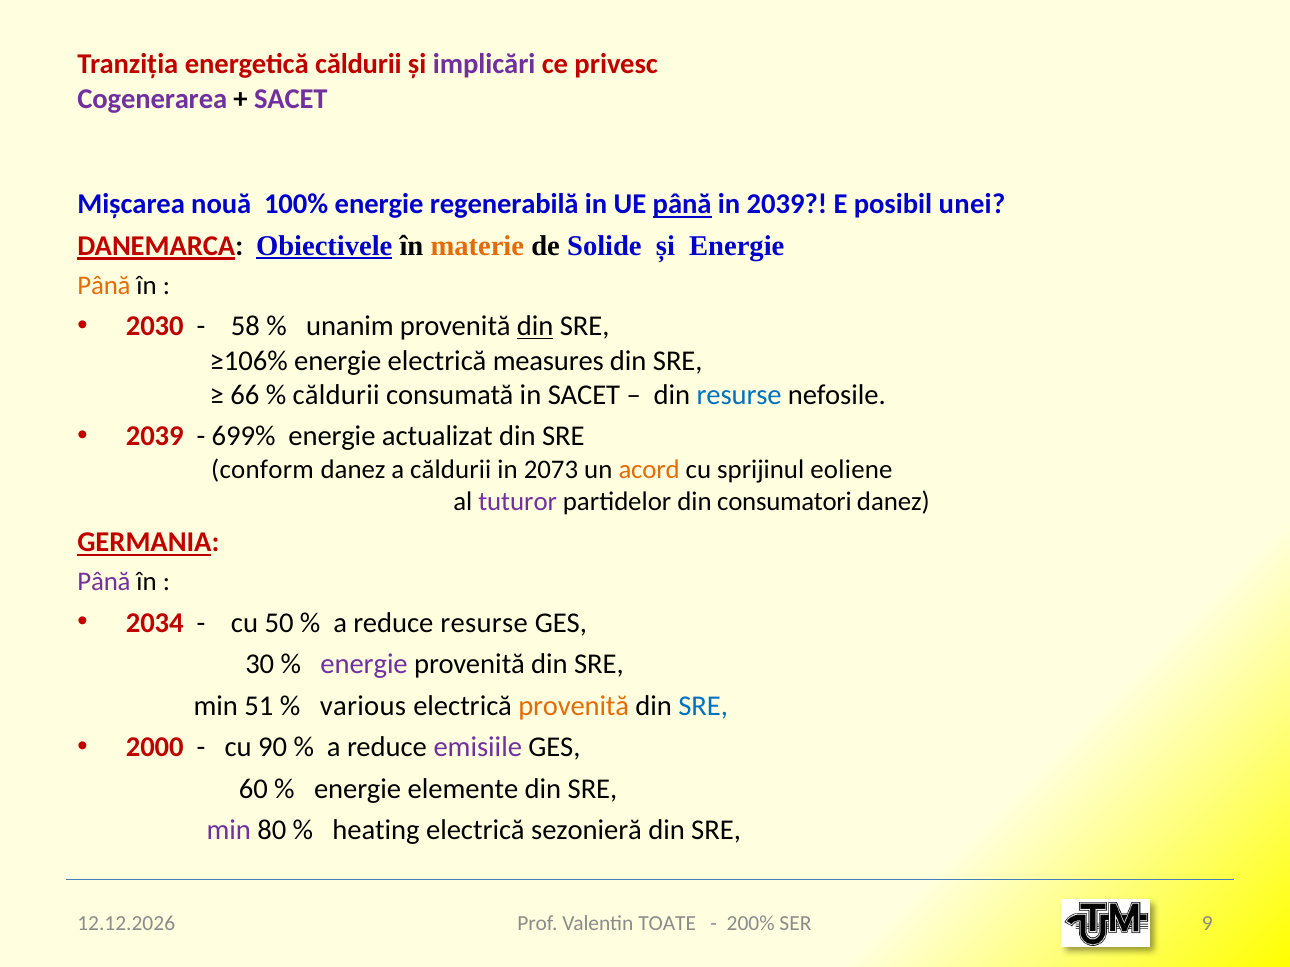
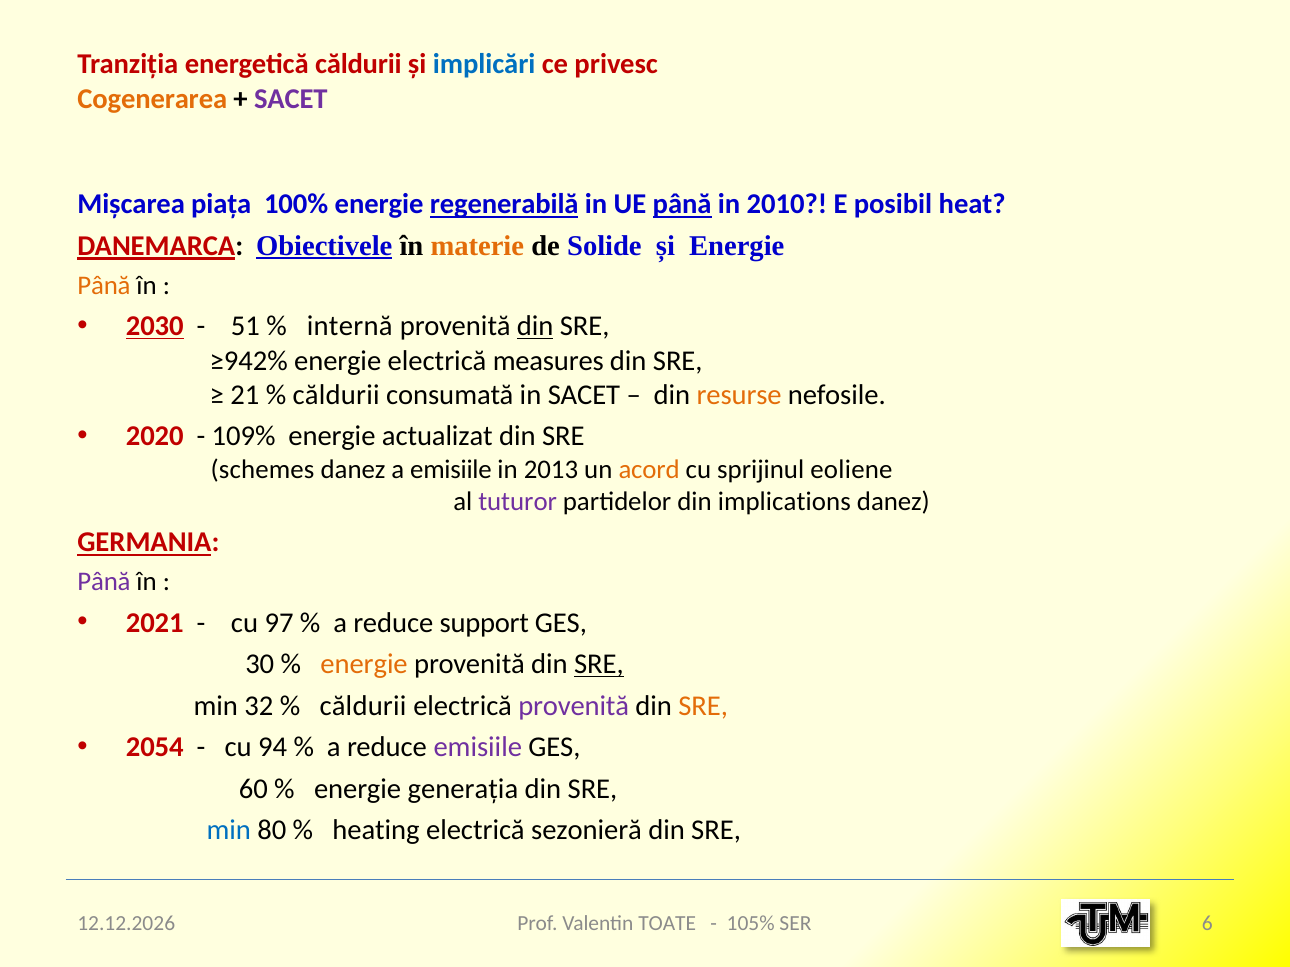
implicări colour: purple -> blue (484, 64)
Cogenerarea colour: purple -> orange (152, 99)
nouă: nouă -> piața (221, 205)
regenerabilă underline: none -> present (504, 205)
in 2039: 2039 -> 2010 (787, 205)
unei: unei -> heat (972, 205)
2030 underline: none -> present (155, 326)
58: 58 -> 51 (245, 326)
unanim: unanim -> internă (350, 326)
≥106%: ≥106% -> ≥942% (249, 361)
66: 66 -> 21 (245, 395)
resurse colour: blue -> orange (739, 395)
2039: 2039 -> 2020 (155, 437)
699%: 699% -> 109% (244, 437)
conform: conform -> schemes (263, 470)
a căldurii: căldurii -> emisiile (451, 470)
2073: 2073 -> 2013 (551, 470)
consumatori: consumatori -> implications (784, 502)
2034: 2034 -> 2021 (155, 623)
50: 50 -> 97 (279, 623)
reduce resurse: resurse -> support (484, 623)
energie colour: purple -> orange (364, 665)
SRE underline: none -> present (599, 665)
51: 51 -> 32 (259, 706)
various: various -> căldurii (363, 706)
provenită colour: orange -> purple (574, 706)
SRE colour: blue -> orange (703, 706)
2000: 2000 -> 2054 (155, 748)
90: 90 -> 94 (273, 748)
elemente: elemente -> generația (463, 789)
min colour: purple -> blue (229, 831)
200%: 200% -> 105% (751, 924)
9: 9 -> 6 (1207, 924)
